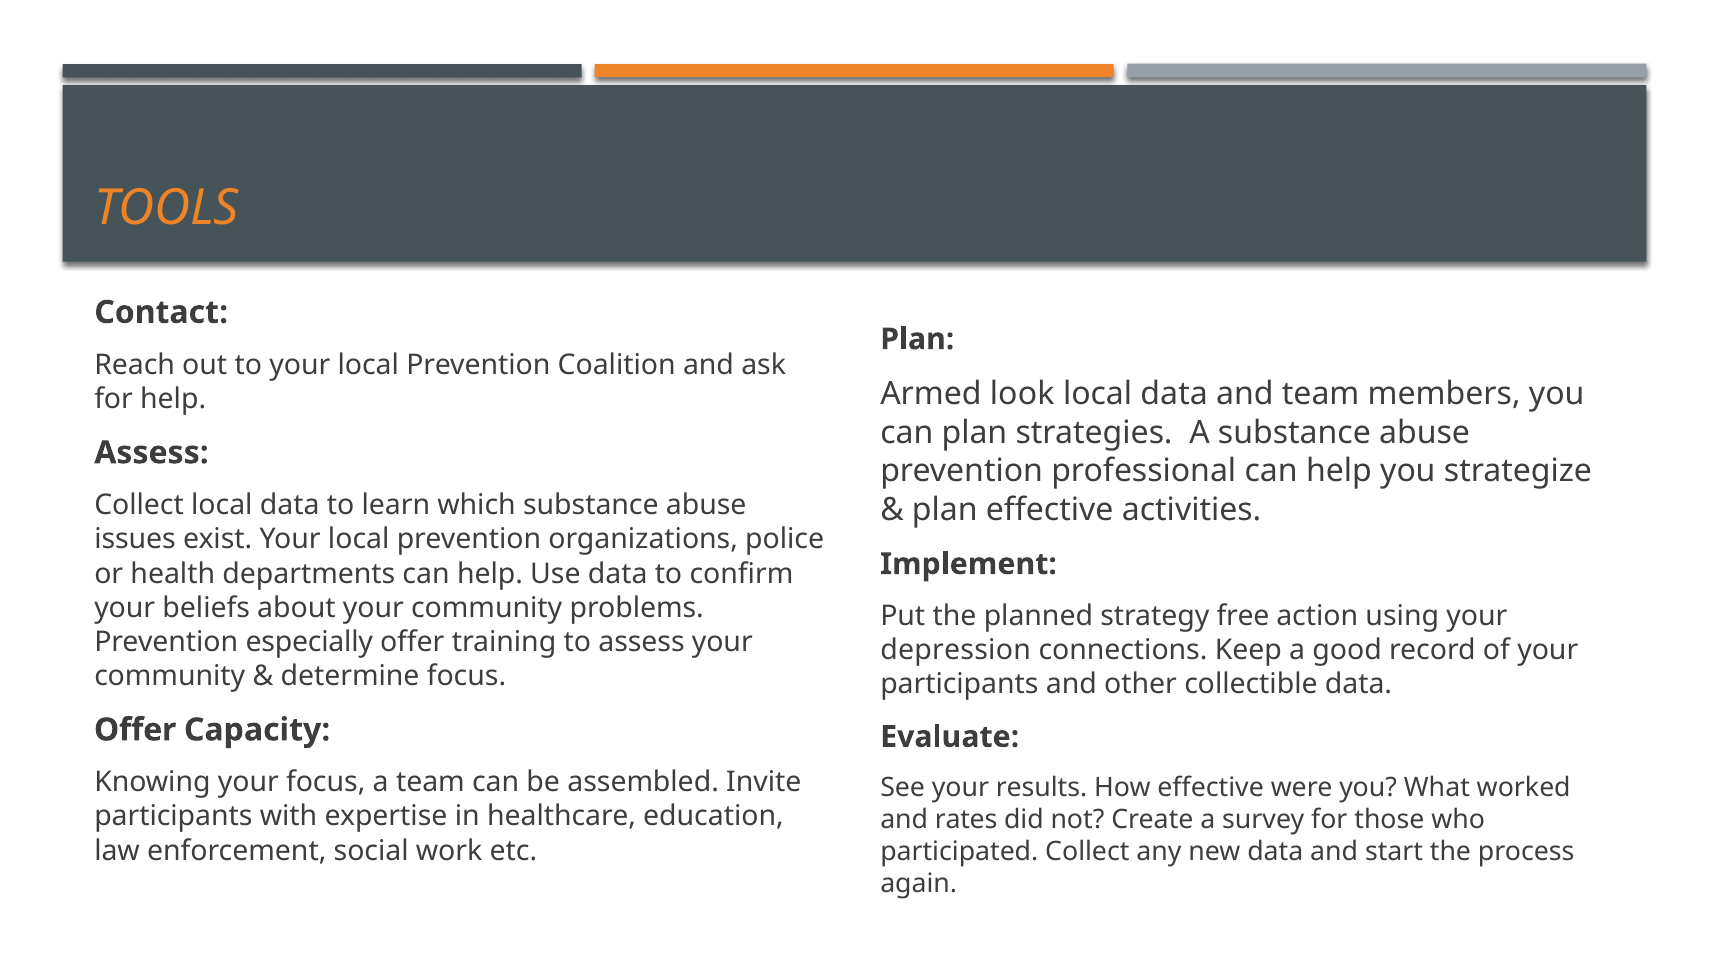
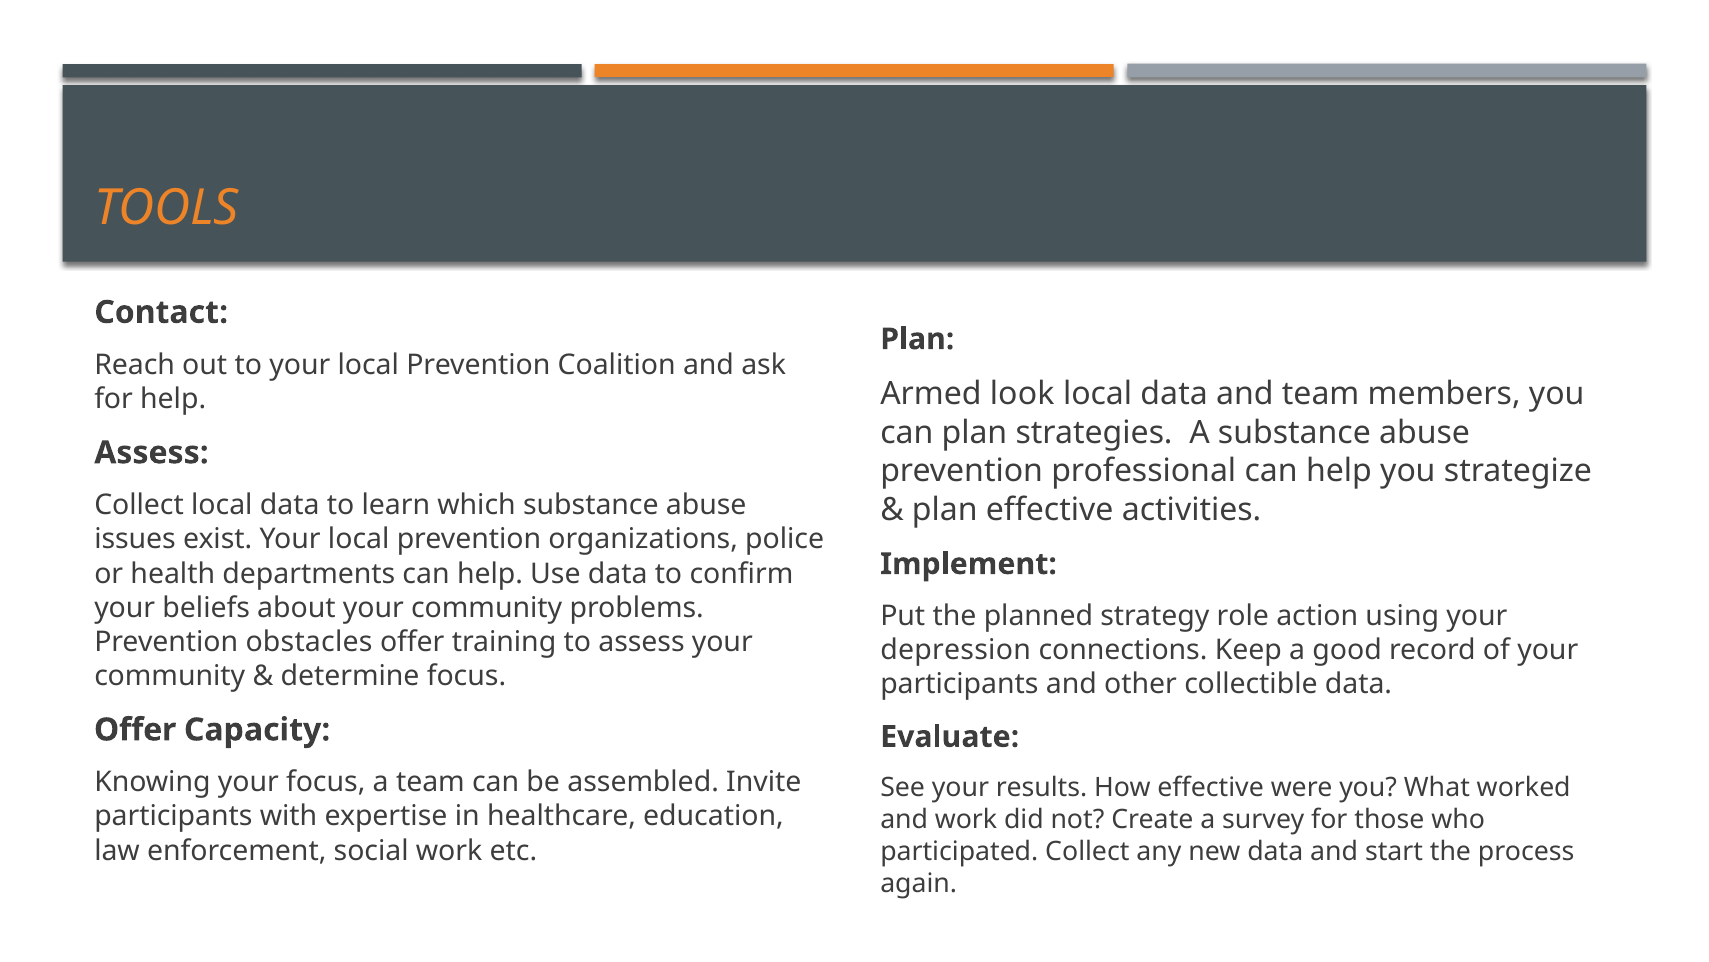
free: free -> role (1243, 616)
especially: especially -> obstacles (309, 642)
and rates: rates -> work (966, 819)
